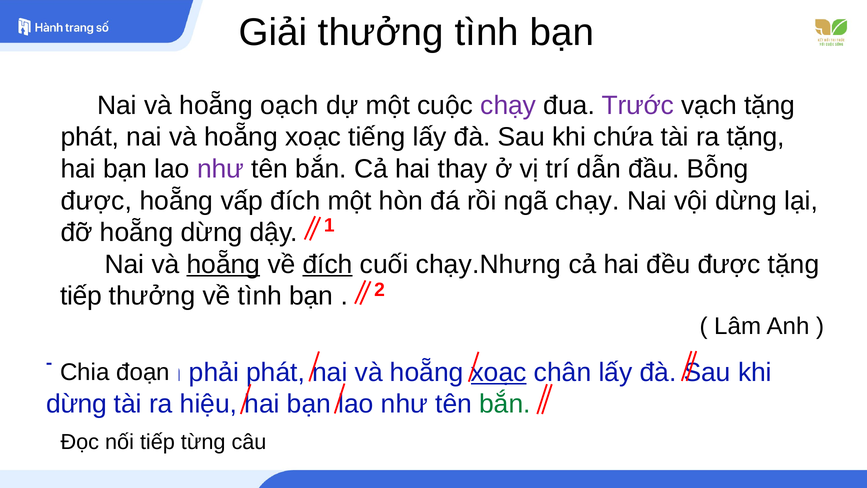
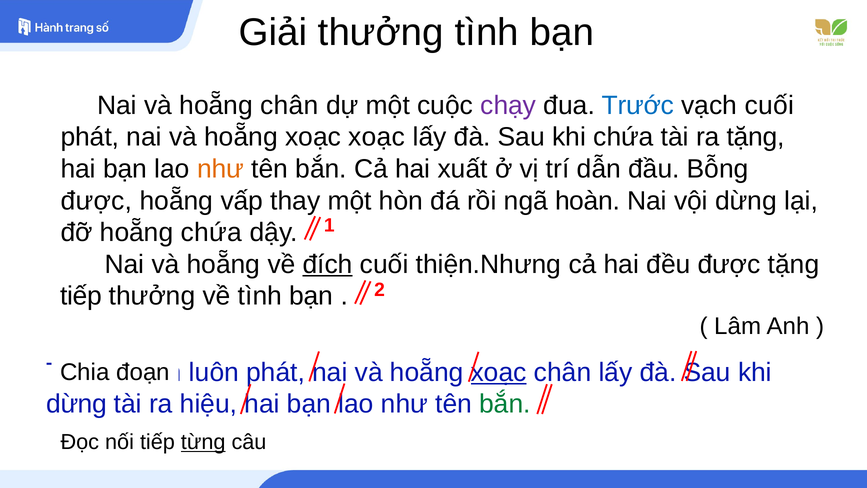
hoẵng oạch: oạch -> chân (289, 105)
Trước colour: purple -> blue (638, 105)
vạch tặng: tặng -> cuối (769, 105)
xoạc tiếng: tiếng -> xoạc (377, 137)
như colour: purple -> orange (221, 169)
thay: thay -> xuất (463, 169)
vấp đích: đích -> thay (295, 201)
ngã chạy: chạy -> hoàn (588, 201)
hoẵng dừng: dừng -> chứa (211, 232)
hoẵng underline: present -> none (223, 264)
chạy.Nhưng: chạy.Nhưng -> thiện.Nhưng (488, 264)
phải: phải -> luôn (214, 372)
từng underline: none -> present (203, 442)
